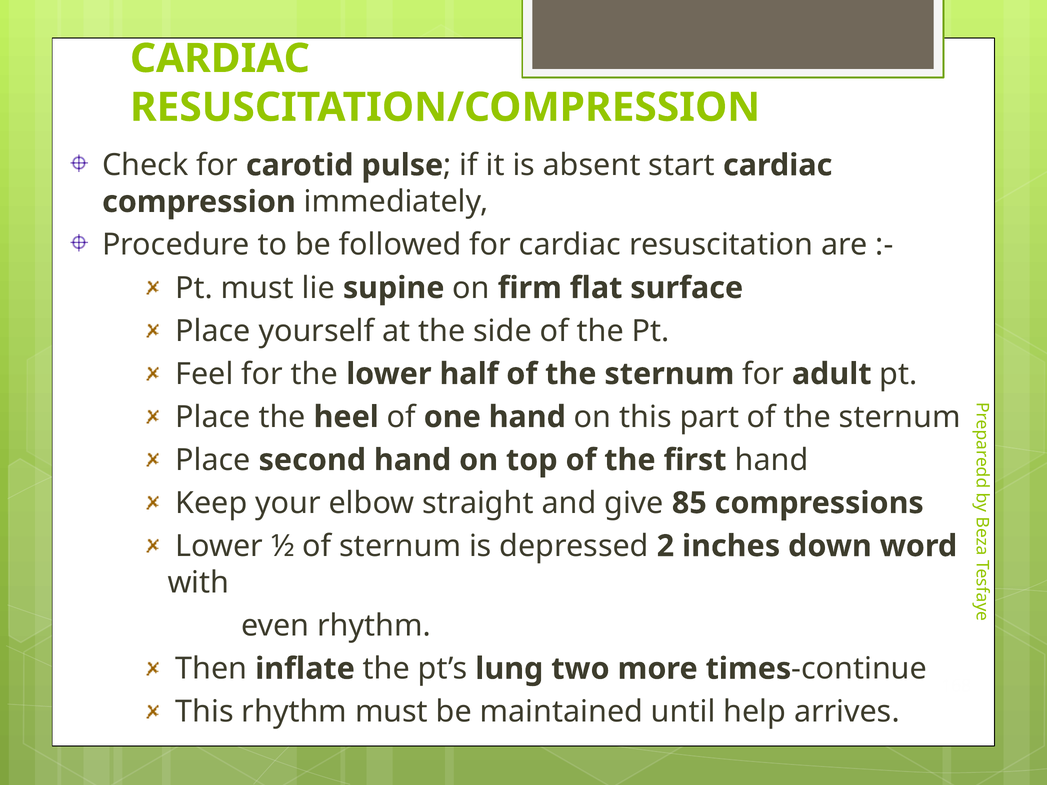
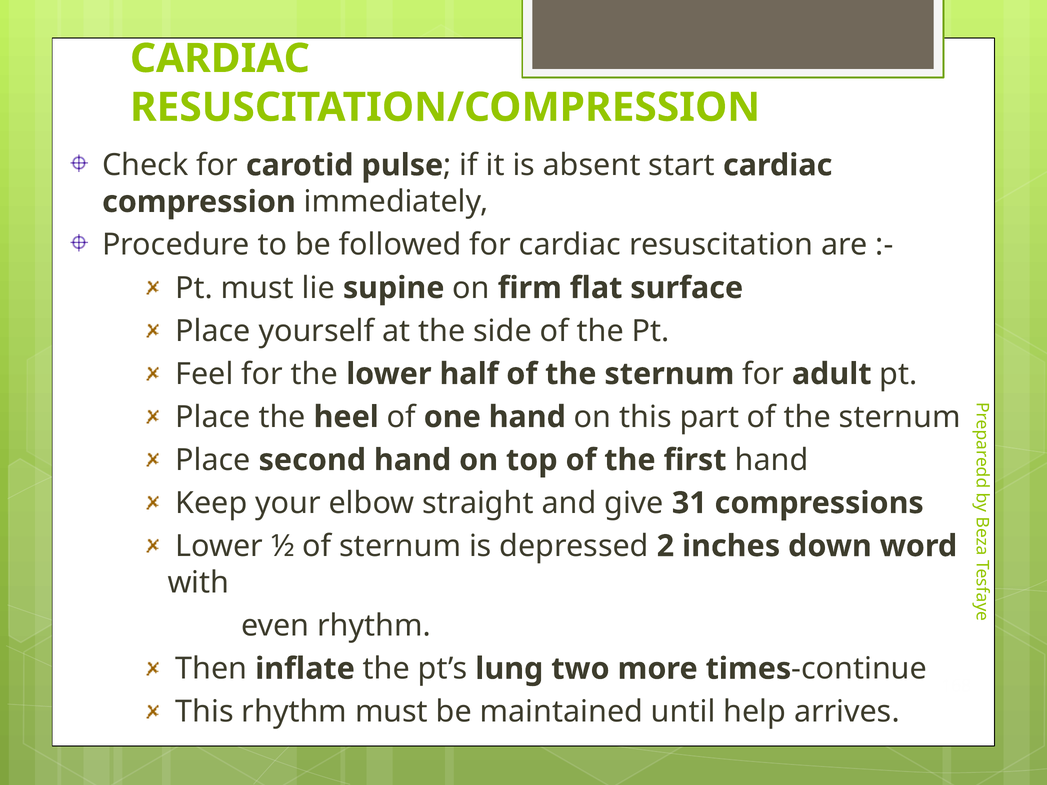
85: 85 -> 31 (689, 503)
